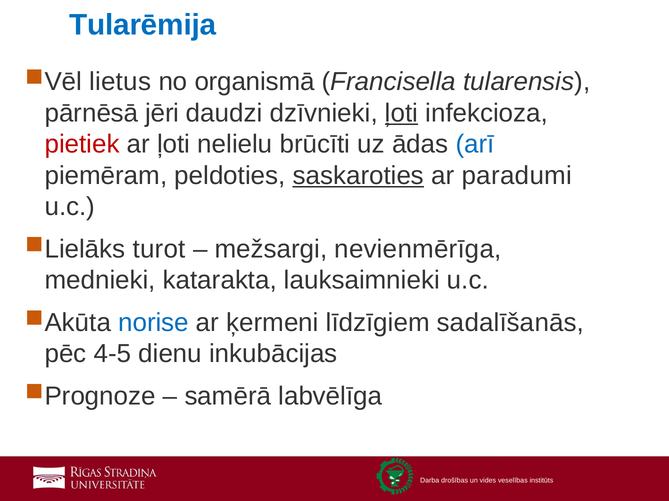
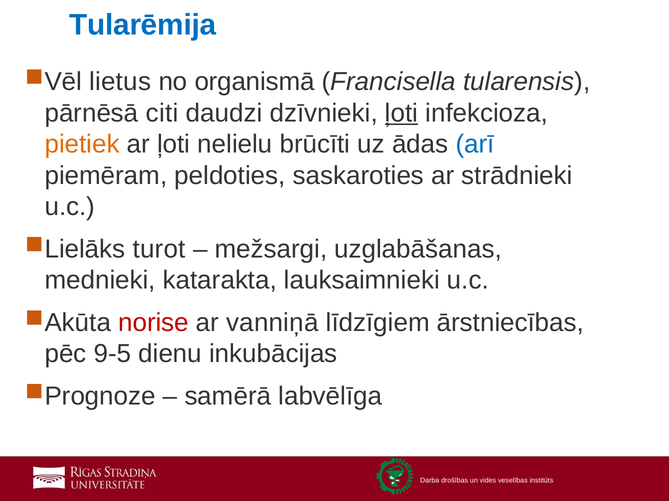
jēri: jēri -> citi (162, 113)
pietiek colour: red -> orange (82, 144)
saskaroties underline: present -> none (358, 176)
paradumi: paradumi -> strādnieki (517, 176)
nevienmērīga: nevienmērīga -> uzglabāšanas (418, 249)
norise colour: blue -> red (154, 323)
ķermeni: ķermeni -> vanniņā (272, 323)
sadalīšanās: sadalīšanās -> ārstniecības (510, 323)
4-5: 4-5 -> 9-5 (112, 354)
